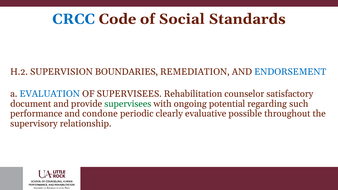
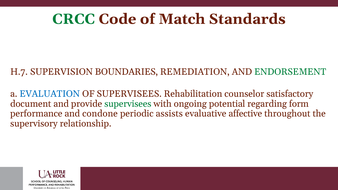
CRCC colour: blue -> green (74, 19)
Social: Social -> Match (182, 19)
H.2: H.2 -> H.7 (19, 72)
ENDORSEMENT colour: blue -> green (290, 72)
such: such -> form (299, 104)
clearly: clearly -> assists (169, 114)
possible: possible -> affective (245, 114)
